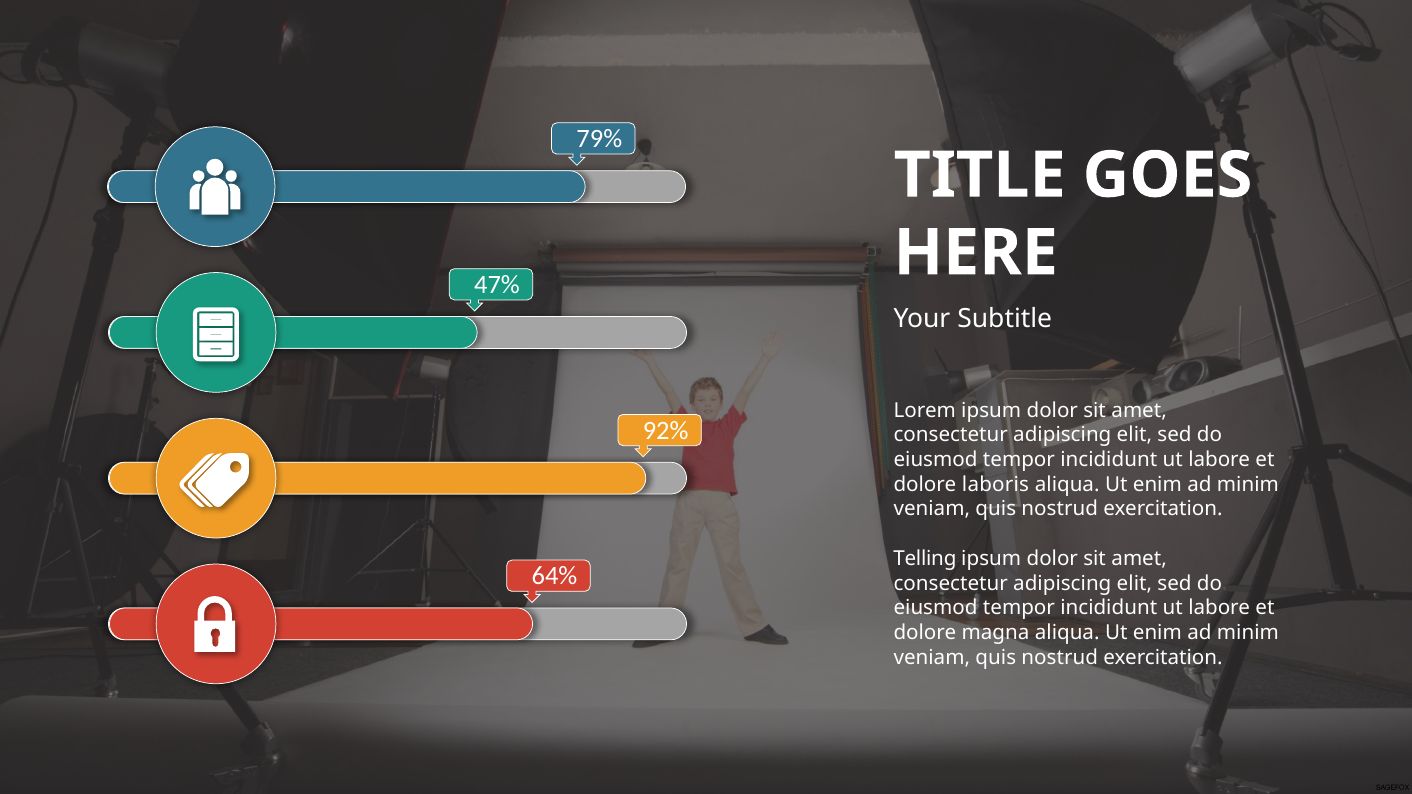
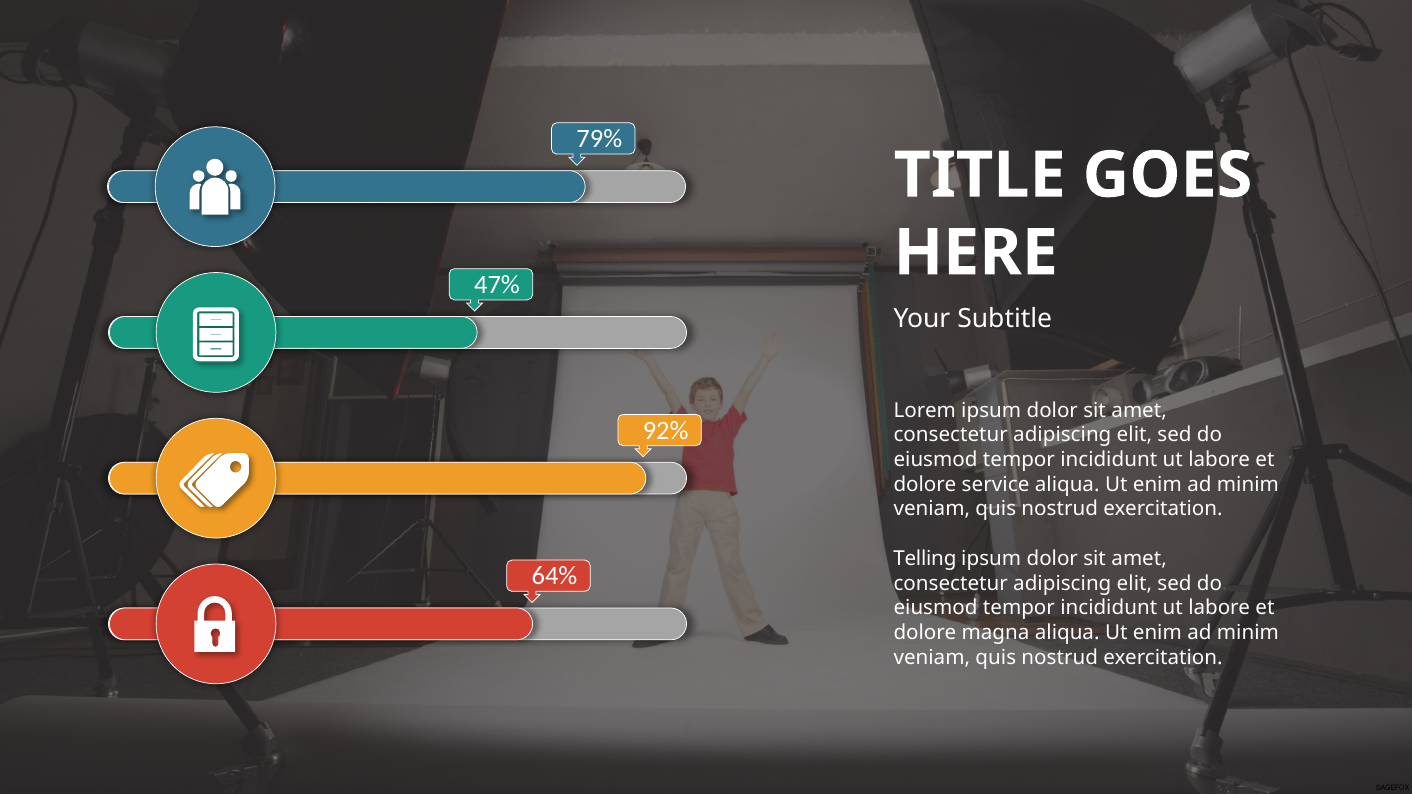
laboris: laboris -> service (996, 485)
